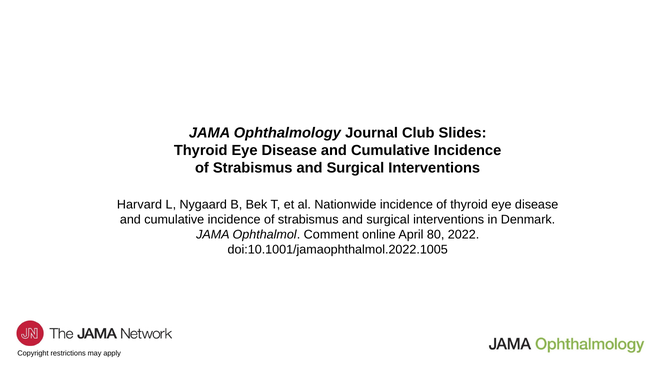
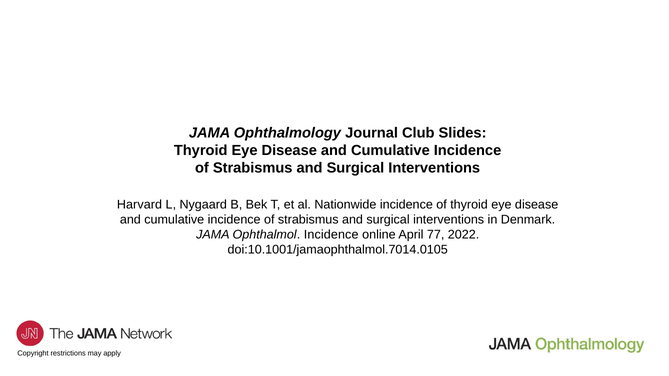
Ophthalmol Comment: Comment -> Incidence (331, 235)
80: 80 -> 77 (436, 235)
doi:10.1001/jamaophthalmol.2022.1005: doi:10.1001/jamaophthalmol.2022.1005 -> doi:10.1001/jamaophthalmol.7014.0105 (338, 250)
